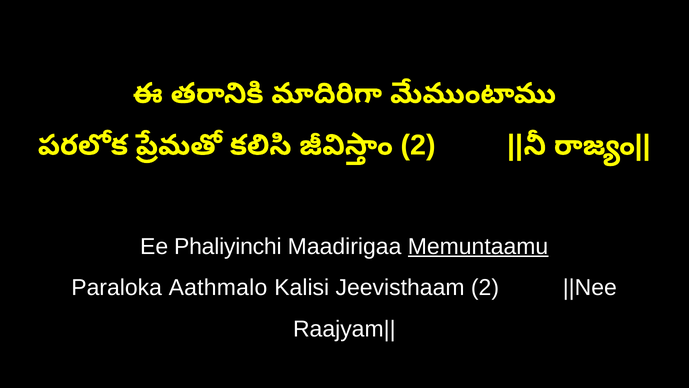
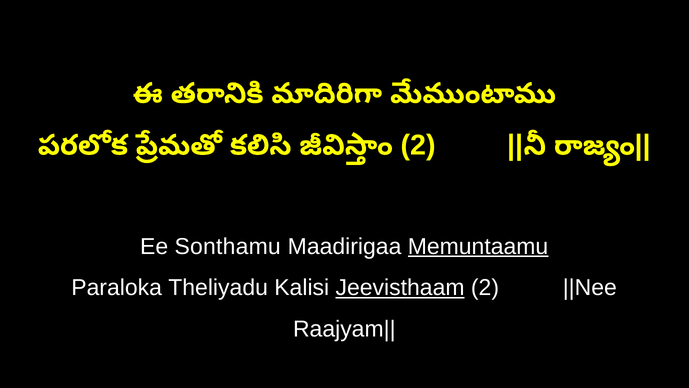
Phaliyinchi: Phaliyinchi -> Sonthamu (228, 246)
Aathmalo: Aathmalo -> Theliyadu (218, 288)
Jeevisthaam underline: none -> present (400, 288)
